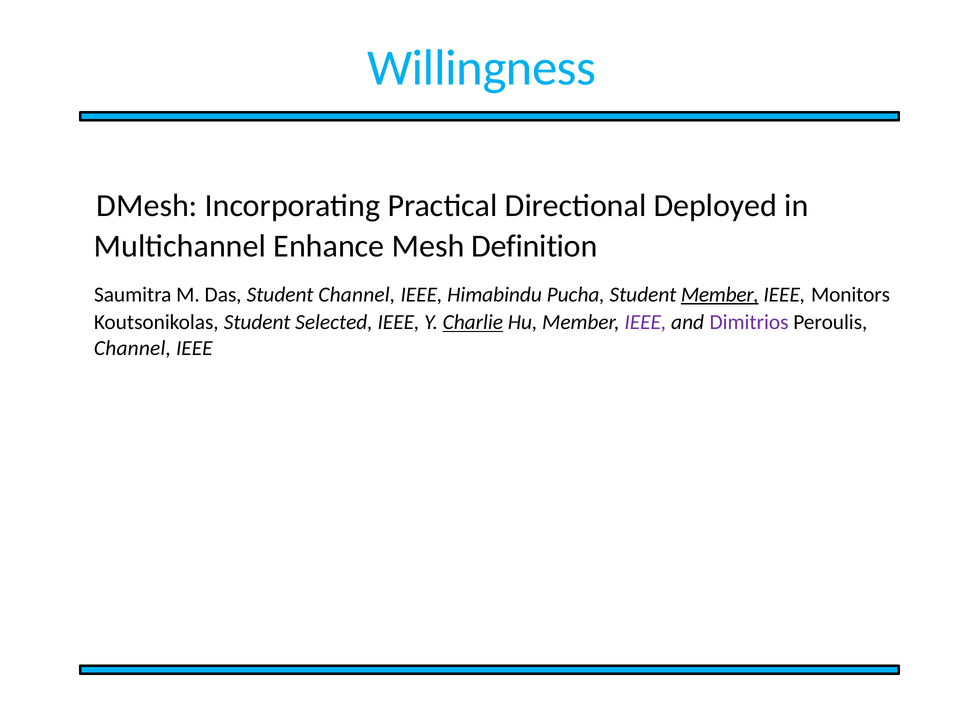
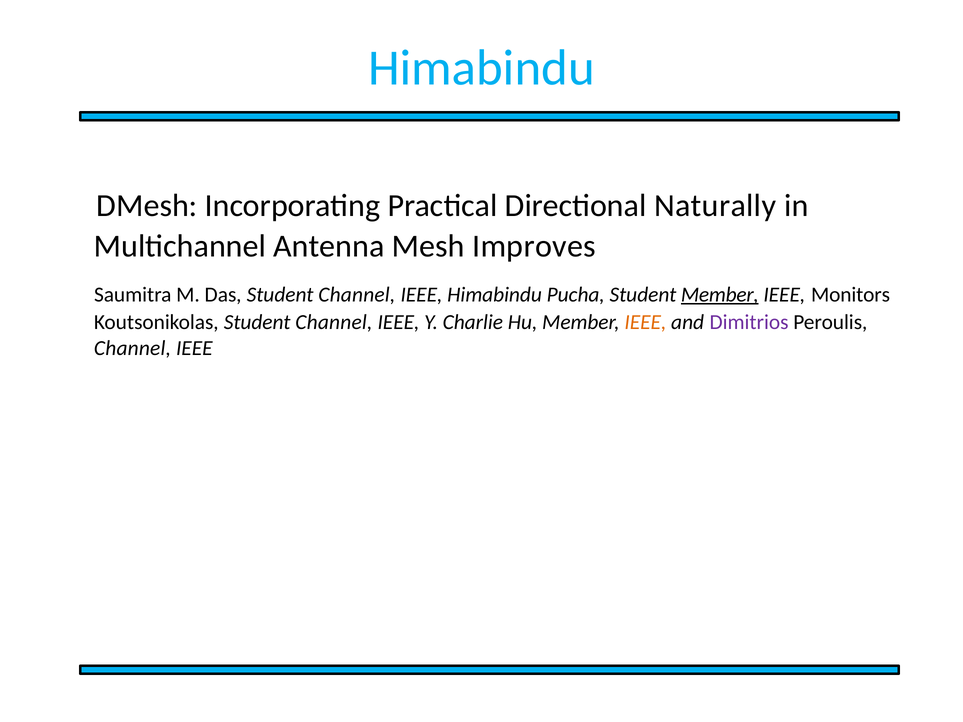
Willingness: Willingness -> Himabindu (481, 68)
Deployed: Deployed -> Naturally (715, 206)
Enhance: Enhance -> Antenna (329, 246)
Definition: Definition -> Improves (534, 246)
Koutsonikolas Student Selected: Selected -> Channel (334, 322)
Charlie underline: present -> none (473, 322)
IEEE colour: purple -> orange (645, 322)
